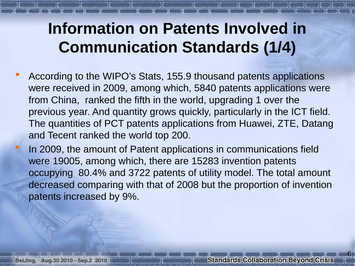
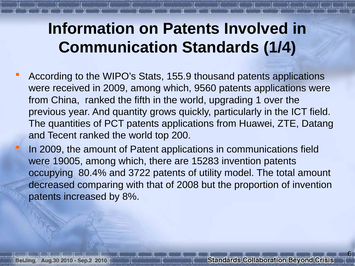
5840: 5840 -> 9560 (205, 88)
9%: 9% -> 8% (131, 197)
